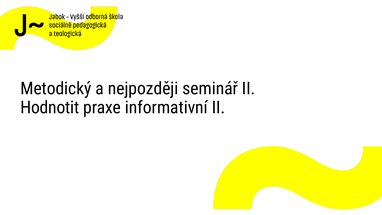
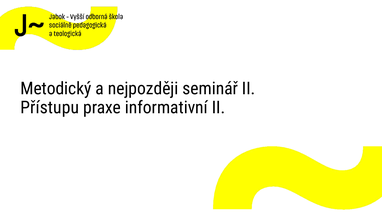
Hodnotit: Hodnotit -> Přístupu (50, 107)
